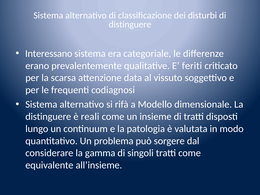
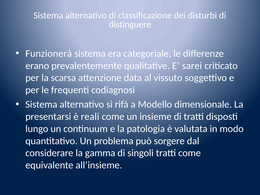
Interessano: Interessano -> Funzionerà (49, 54)
feriti: feriti -> sarei (192, 66)
distinguere: distinguere -> presentarsi (48, 117)
